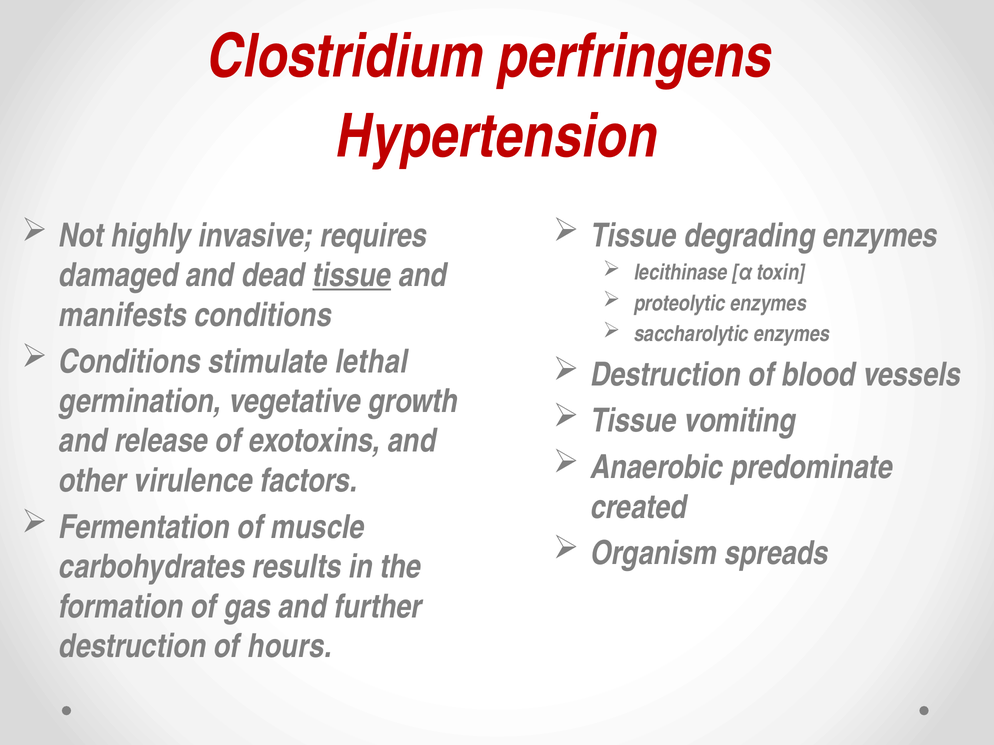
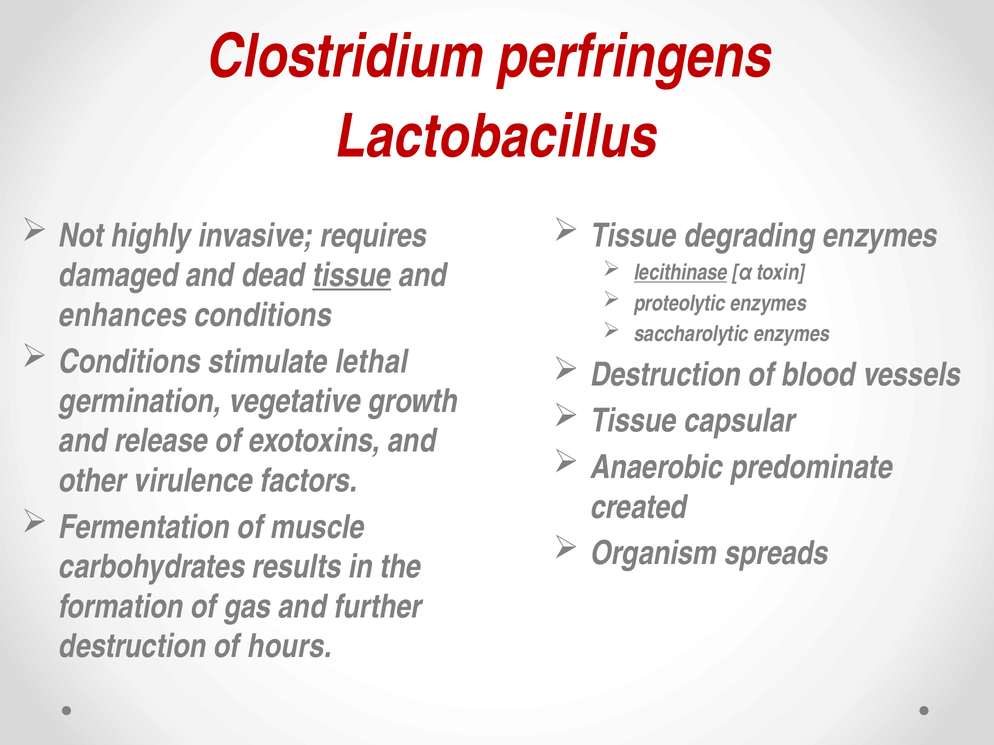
Hypertension: Hypertension -> Lactobacillus (497, 137)
lecithinase underline: none -> present (681, 273)
manifests: manifests -> enhances (123, 315)
vomiting: vomiting -> capsular (740, 421)
